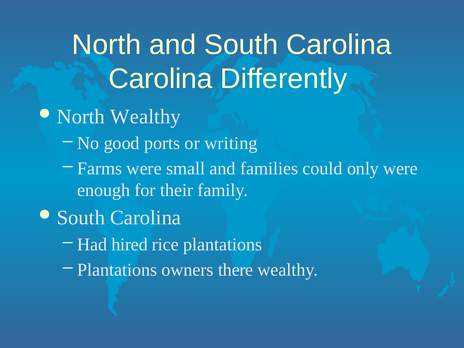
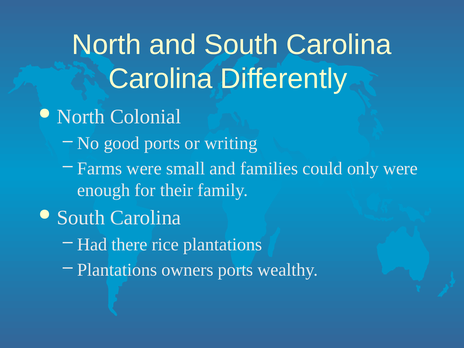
North Wealthy: Wealthy -> Colonial (146, 117)
hired: hired -> there (130, 244)
owners there: there -> ports (236, 270)
